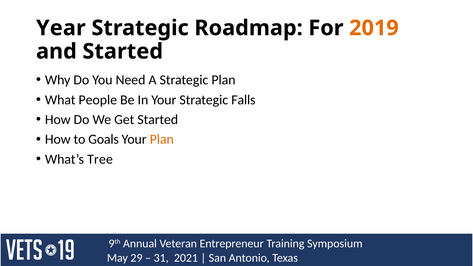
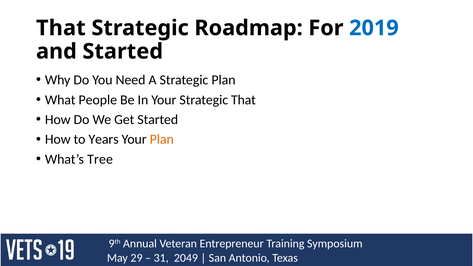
Year: Year -> That (61, 28)
2019 colour: orange -> blue (374, 28)
Strategic Falls: Falls -> That (243, 100)
Goals: Goals -> Years (104, 139)
2021: 2021 -> 2049 (186, 258)
